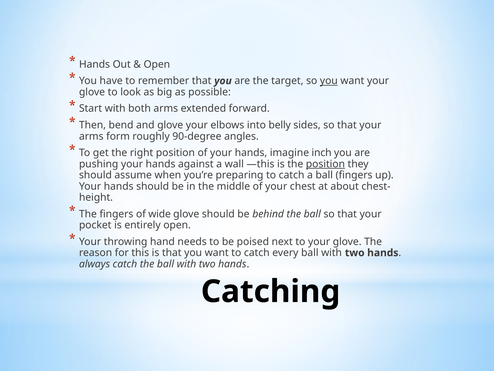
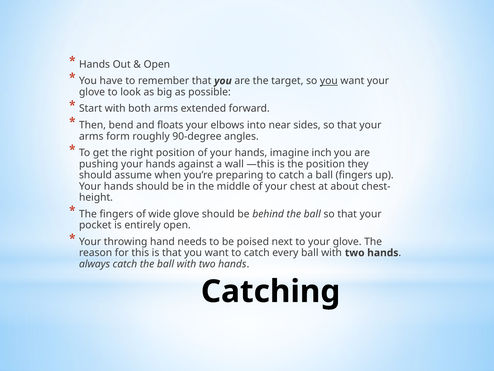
and glove: glove -> floats (170, 125)
belly: belly -> near (280, 125)
position underline: present -> none (325, 164)
